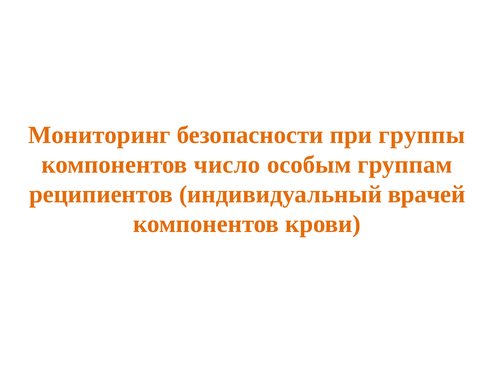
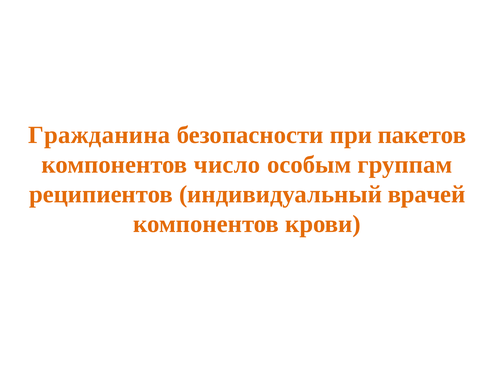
Мониторинг: Мониторинг -> Гражданина (99, 135)
группы: группы -> пакетов (422, 135)
